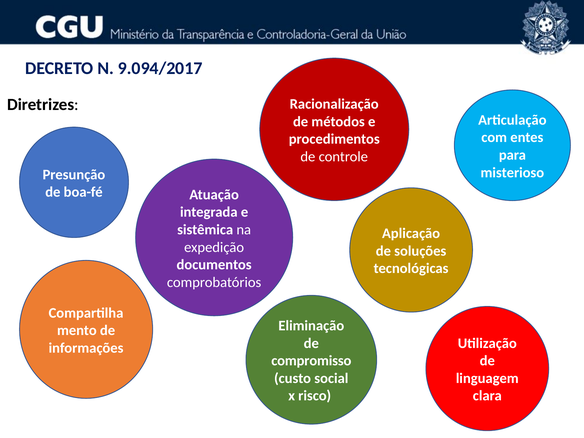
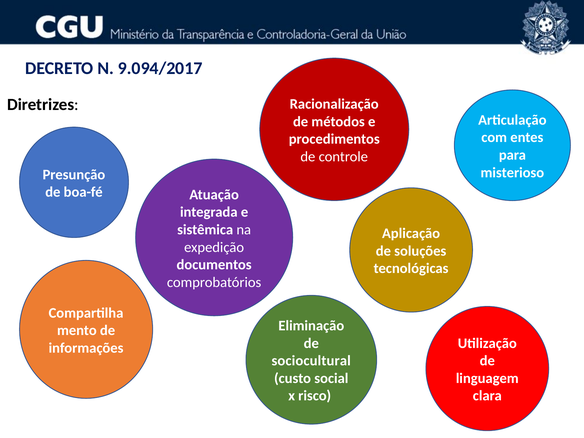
compromisso: compromisso -> sociocultural (311, 361)
